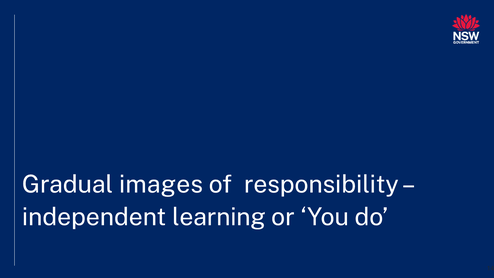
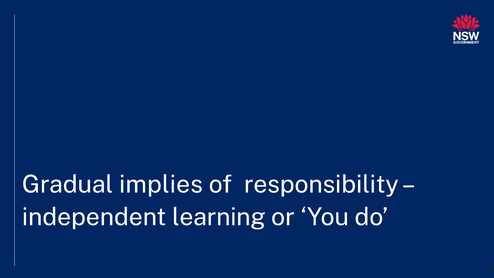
images: images -> implies (161, 184)
